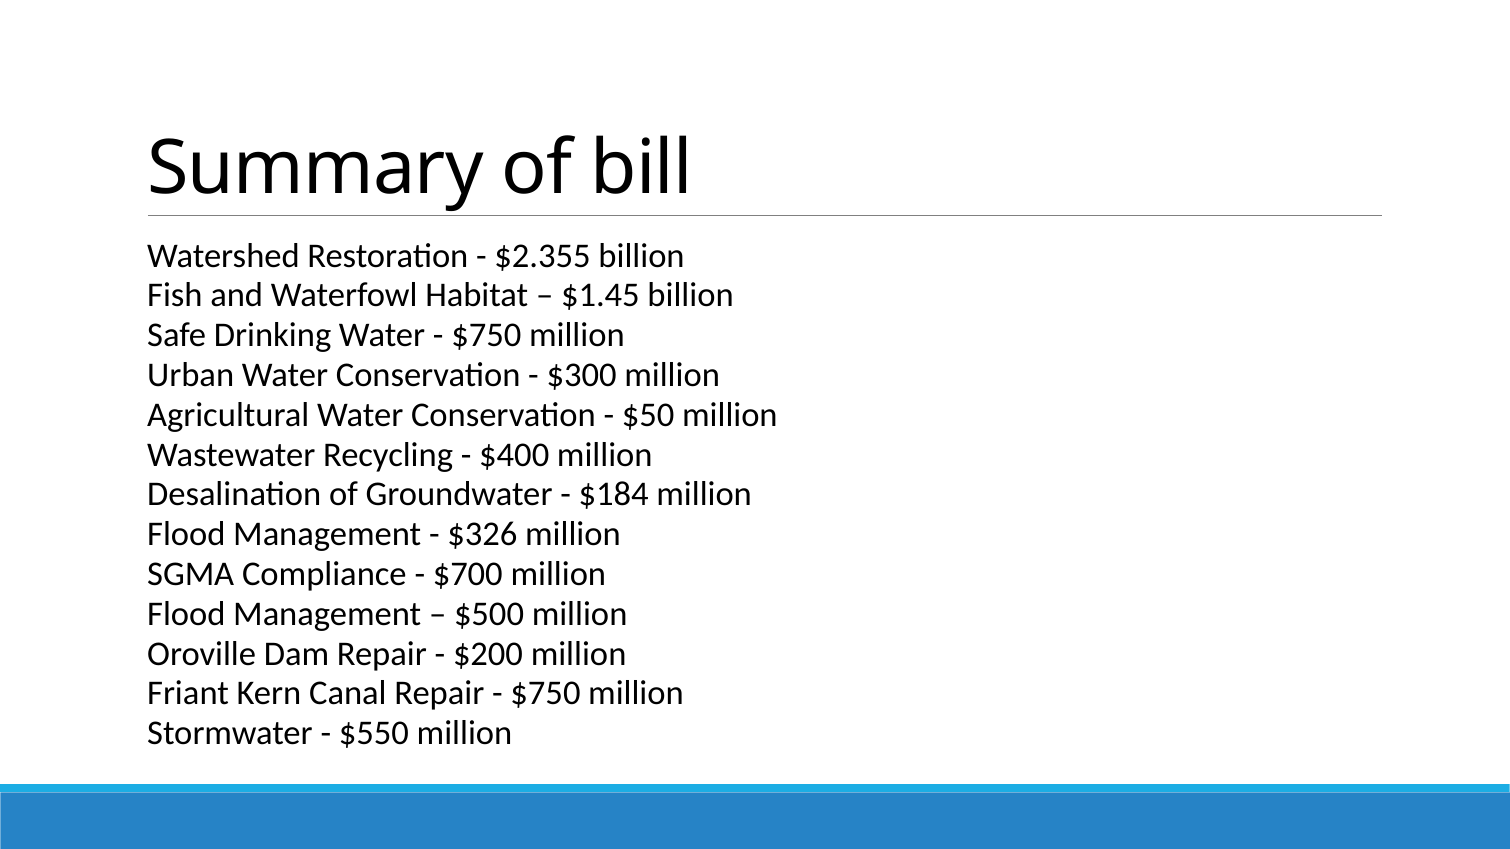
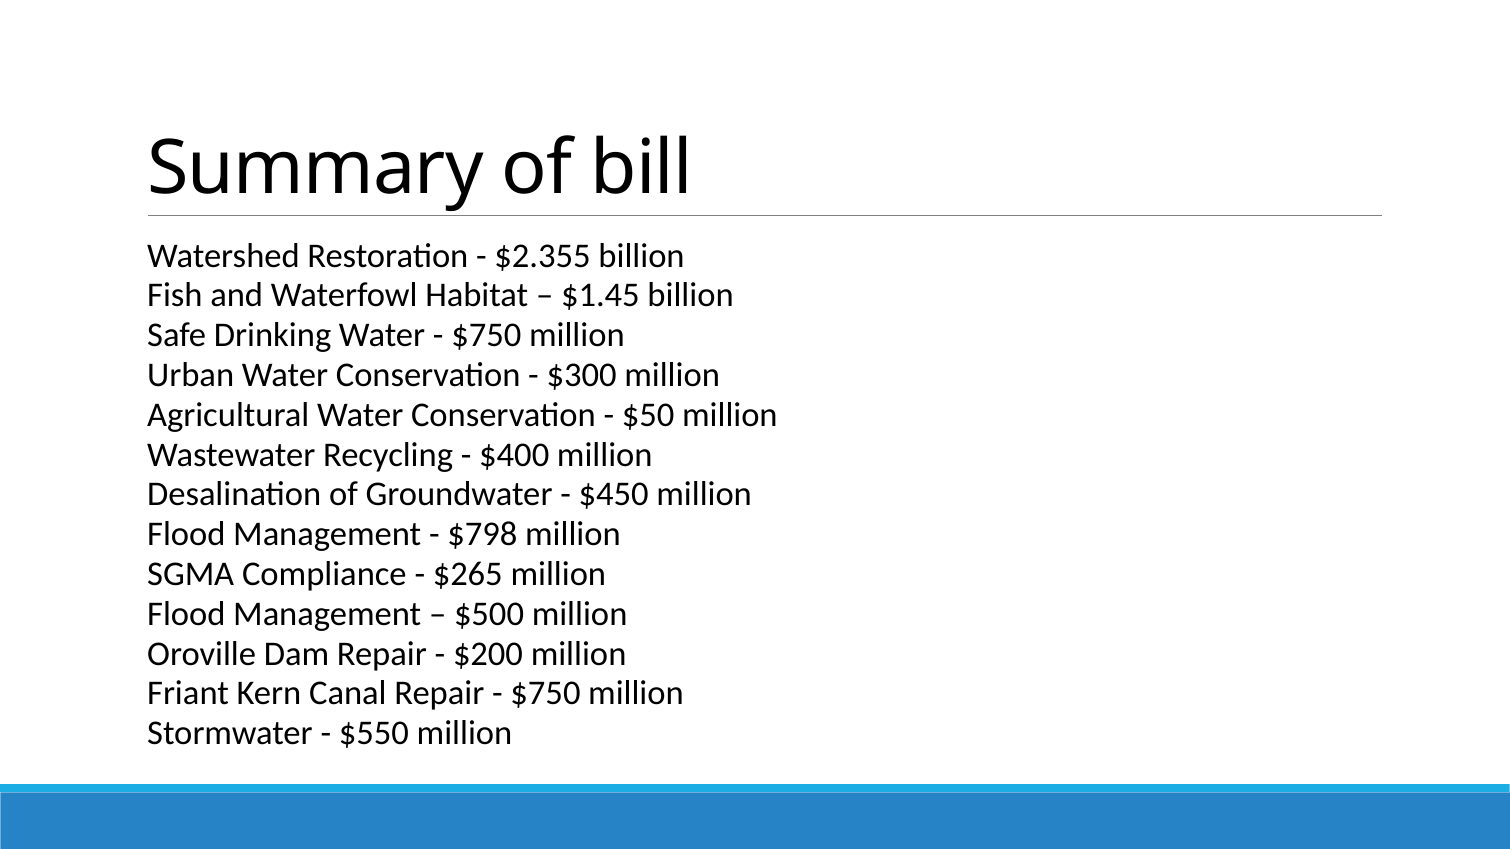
$184: $184 -> $450 (614, 495)
$326: $326 -> $798 (482, 534)
$700: $700 -> $265 (468, 574)
